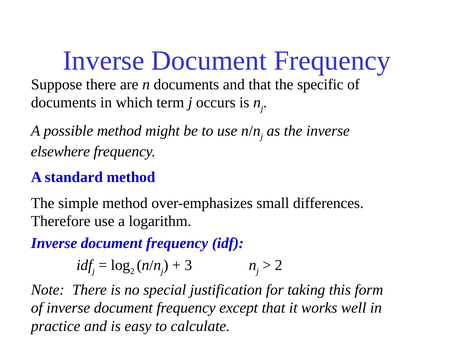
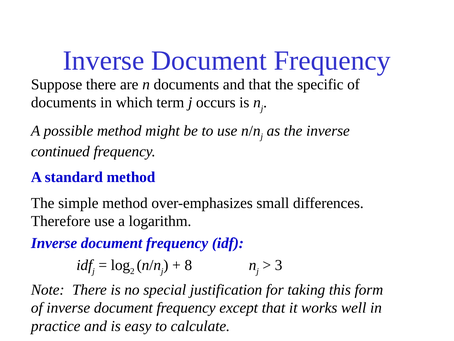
elsewhere: elsewhere -> continued (60, 151)
3: 3 -> 8 (188, 265)
2: 2 -> 3 (279, 265)
